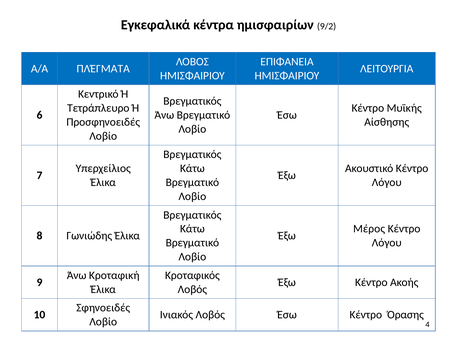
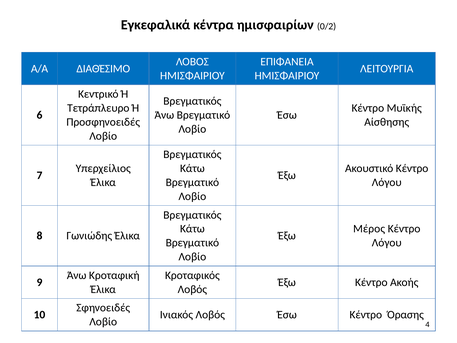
9/2: 9/2 -> 0/2 (327, 26)
ΠΛΈΓΜΑΤΑ: ΠΛΈΓΜΑΤΑ -> ΔΙΑΘΈΣΙΜΟ (103, 69)
